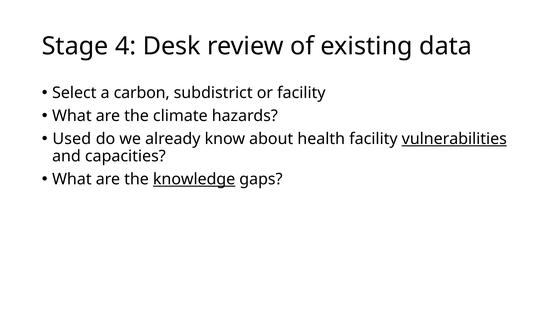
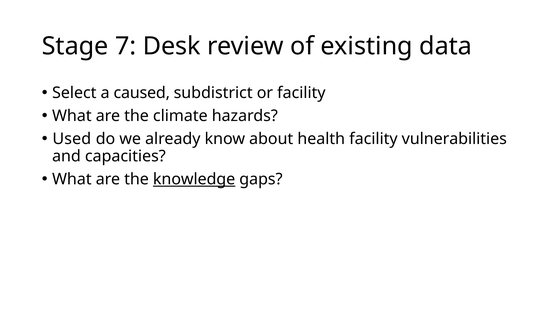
4: 4 -> 7 (126, 46)
carbon: carbon -> caused (142, 93)
vulnerabilities underline: present -> none (454, 139)
